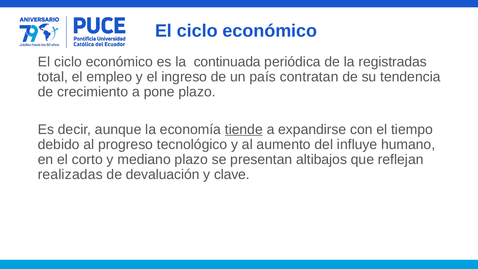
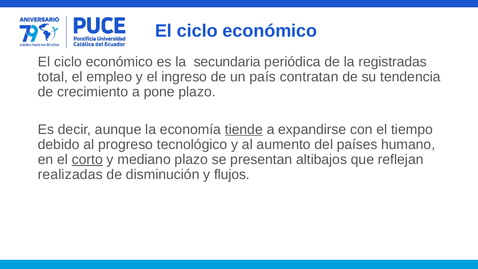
continuada: continuada -> secundaria (227, 62)
influye: influye -> países (357, 144)
corto underline: none -> present (87, 159)
devaluación: devaluación -> disminución (163, 174)
clave: clave -> flujos (232, 174)
